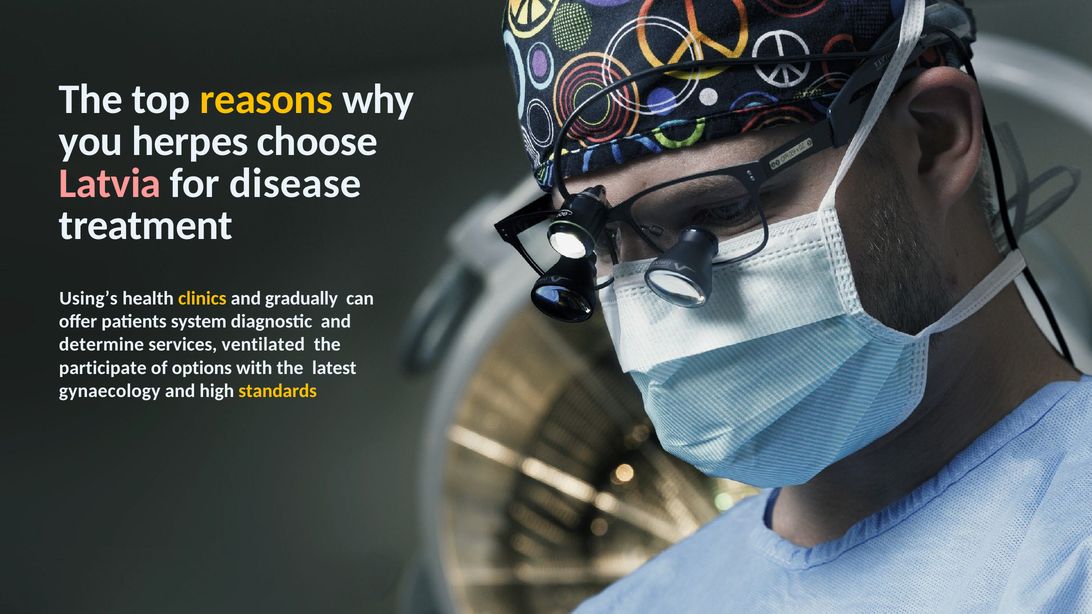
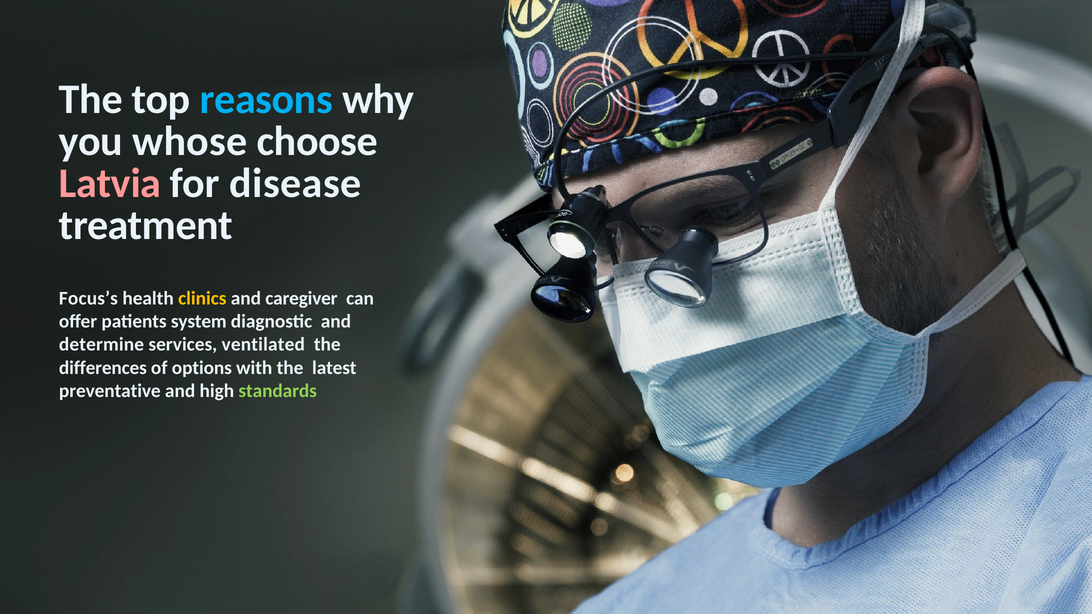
reasons colour: yellow -> light blue (266, 99)
herpes: herpes -> whose (190, 141)
Using’s: Using’s -> Focus’s (88, 298)
gradually: gradually -> caregiver (301, 298)
participate: participate -> differences (103, 368)
gynaecology: gynaecology -> preventative (110, 391)
standards colour: yellow -> light green (278, 391)
